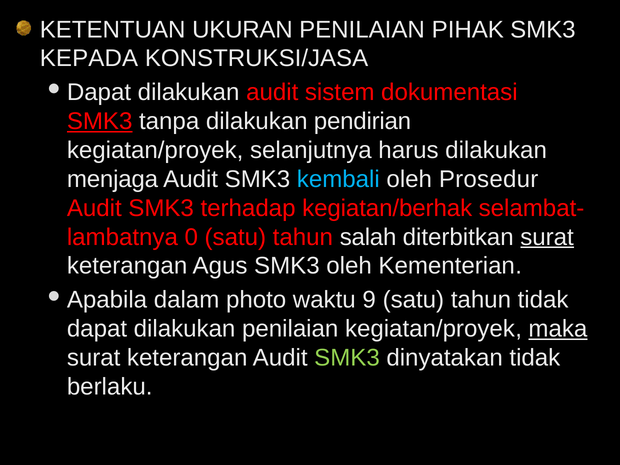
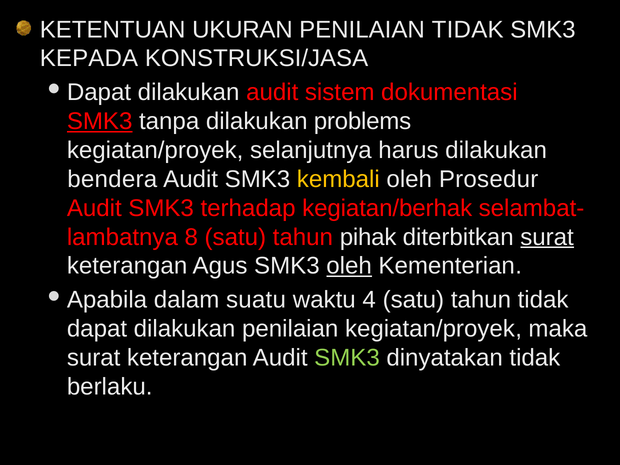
PENILAIAN PIHAK: PIHAK -> TIDAK (468, 30)
pendirian: pendirian -> problems (362, 121)
menjaga: menjaga -> bendera (112, 179)
kembali colour: light blue -> yellow (338, 179)
0: 0 -> 8 (191, 237)
salah: salah -> pihak (368, 237)
oleh underline: none -> present (349, 266)
photo: photo -> suatu (256, 300)
9: 9 -> 4 (369, 300)
maka underline: present -> none (558, 329)
